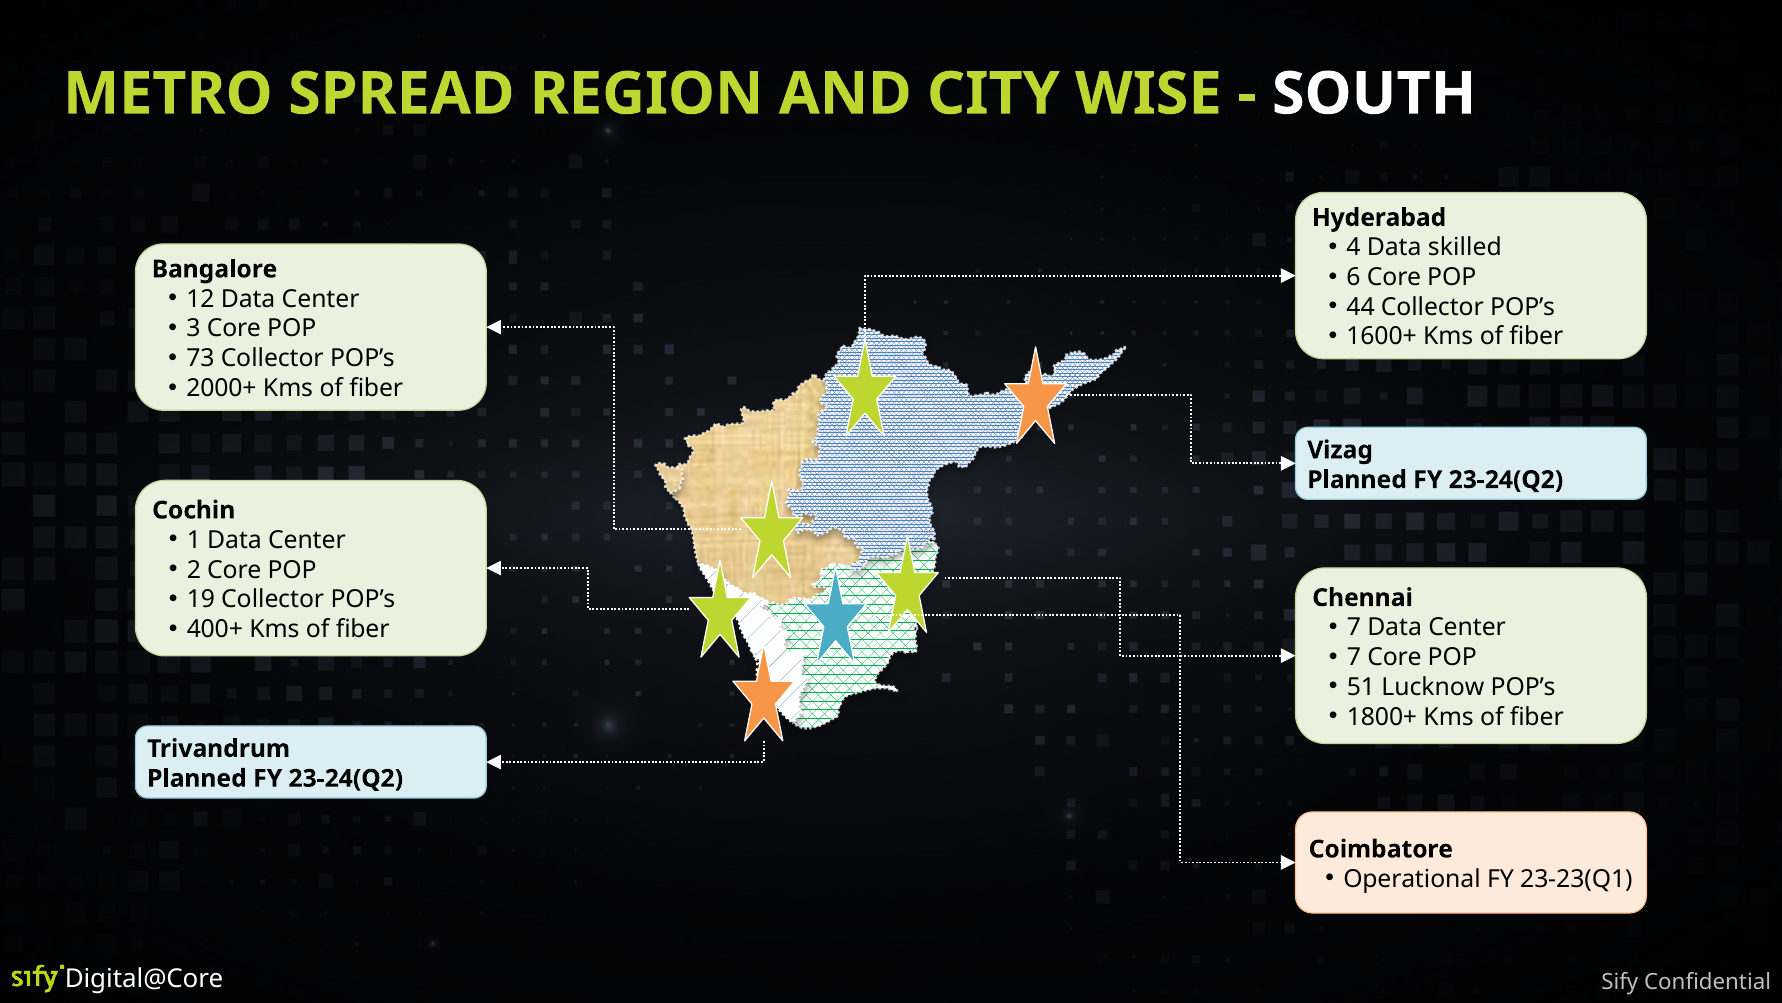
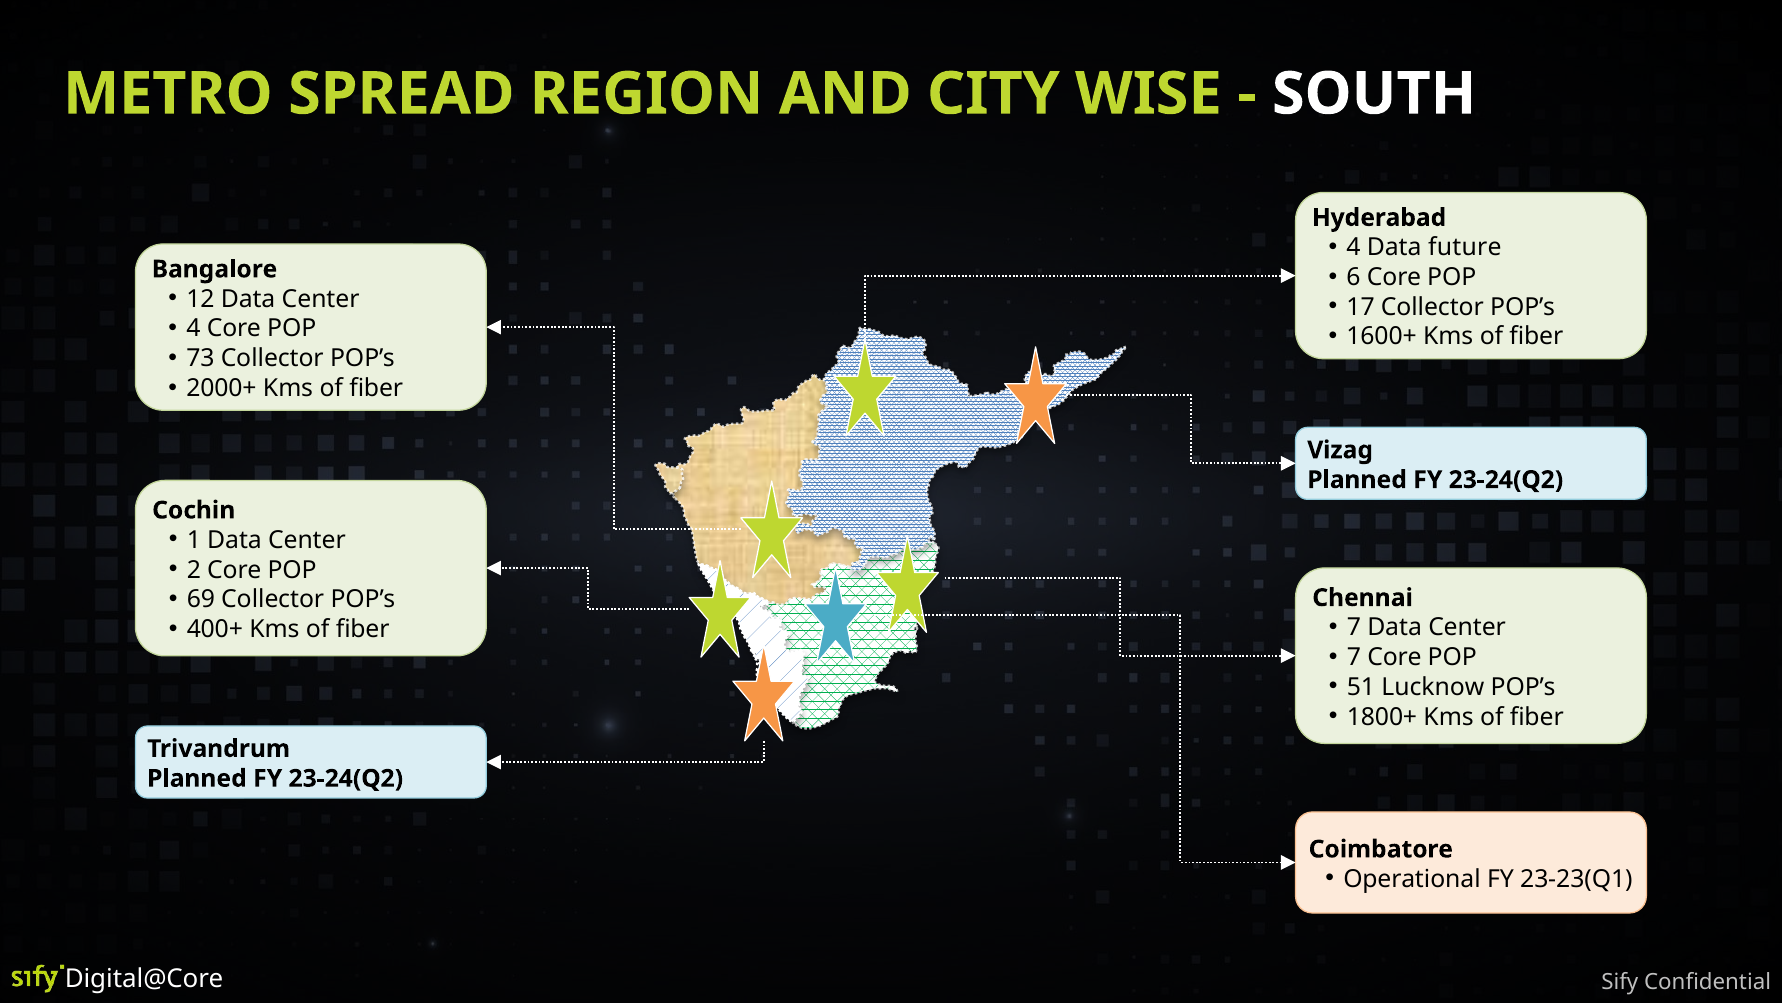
skilled: skilled -> future (1465, 247)
44: 44 -> 17 (1361, 307)
3: 3 -> 4 (193, 329)
19: 19 -> 69 (201, 599)
